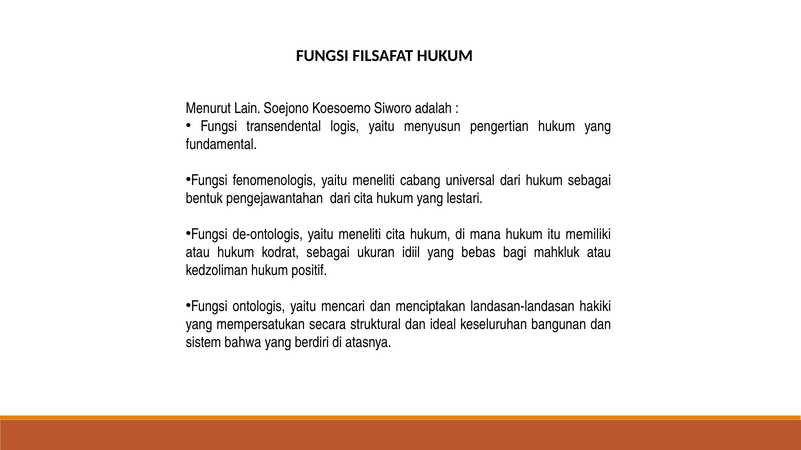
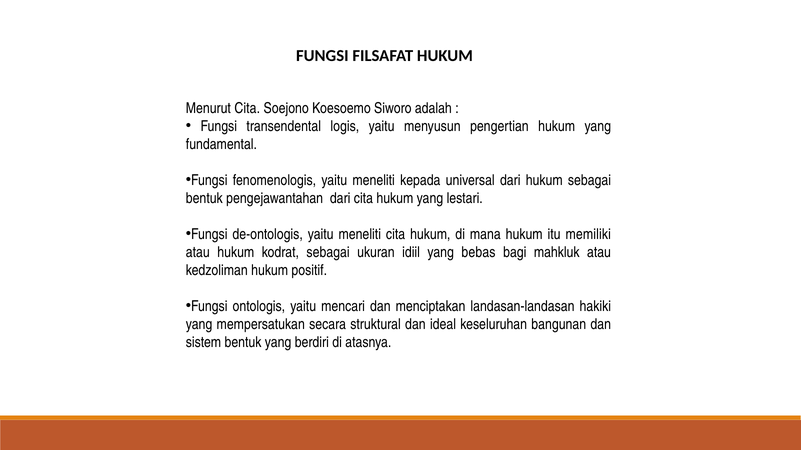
Menurut Lain: Lain -> Cita (247, 108)
cabang: cabang -> kepada (420, 181)
sistem bahwa: bahwa -> bentuk (243, 343)
